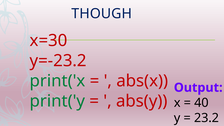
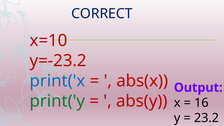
THOUGH: THOUGH -> CORRECT (102, 14)
x=30: x=30 -> x=10 (48, 41)
print('x colour: green -> blue (58, 81)
40: 40 -> 16 (201, 103)
